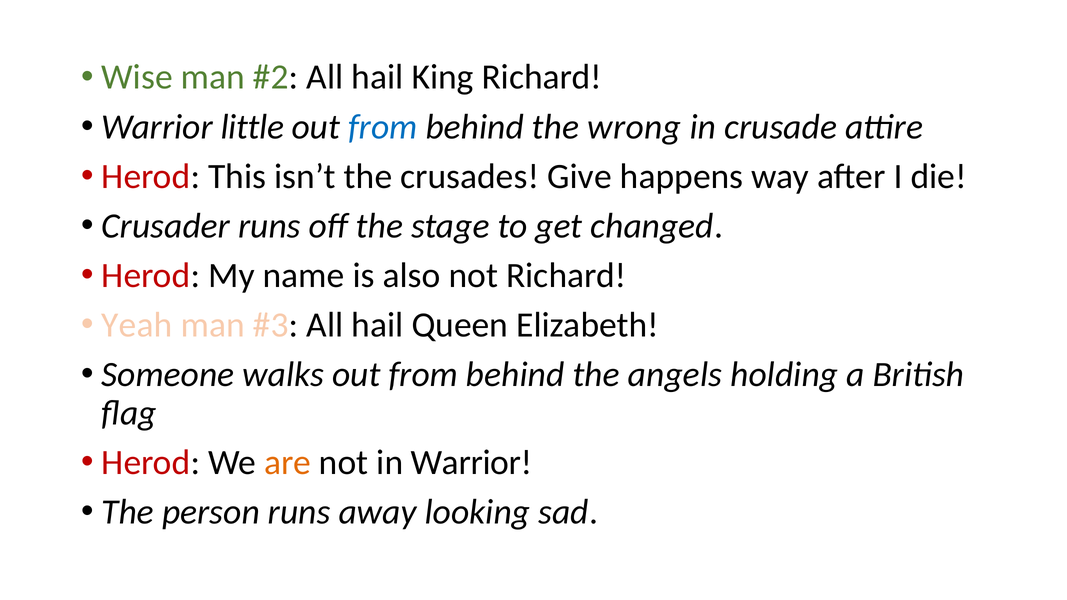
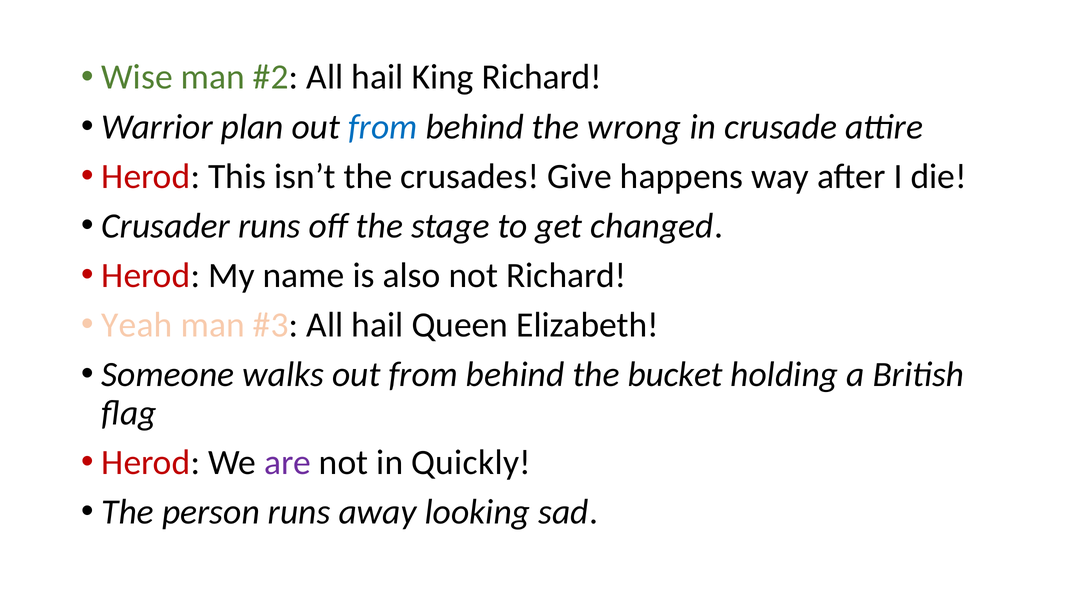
little: little -> plan (252, 127)
angels: angels -> bucket (675, 375)
are colour: orange -> purple (288, 463)
in Warrior: Warrior -> Quickly (471, 463)
